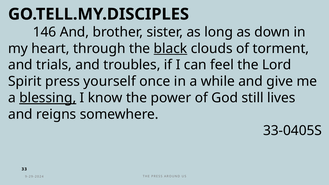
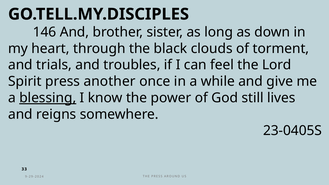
black underline: present -> none (170, 49)
yourself: yourself -> another (110, 81)
33-0405S: 33-0405S -> 23-0405S (293, 131)
